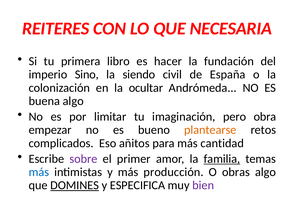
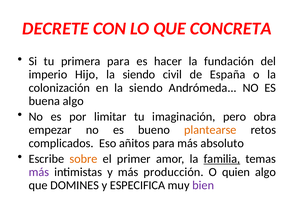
REITERES: REITERES -> DECRETE (56, 28)
NECESARIA: NECESARIA -> CONCRETA (231, 28)
primera libro: libro -> para (118, 61)
Sino: Sino -> Hijo (87, 74)
en la ocultar: ocultar -> siendo (146, 88)
cantidad: cantidad -> absoluto (222, 143)
sobre colour: purple -> orange (83, 158)
más colour: blue -> purple (39, 172)
obras: obras -> quien (236, 172)
DOMINES underline: present -> none (75, 185)
